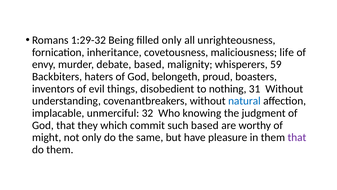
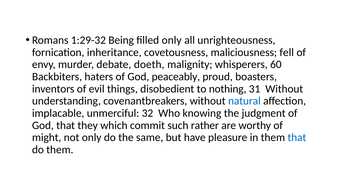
life: life -> fell (287, 52)
debate based: based -> doeth (149, 64)
59: 59 -> 60 (276, 64)
belongeth: belongeth -> peaceably (176, 76)
such based: based -> rather (205, 125)
that colour: purple -> blue (297, 137)
